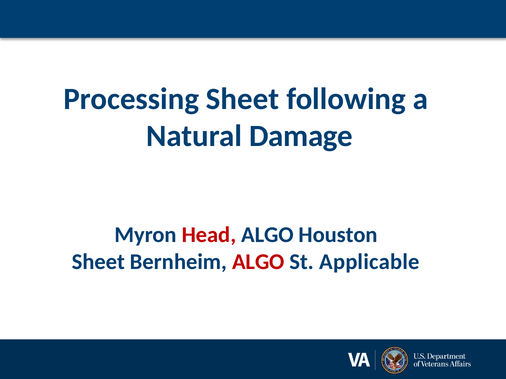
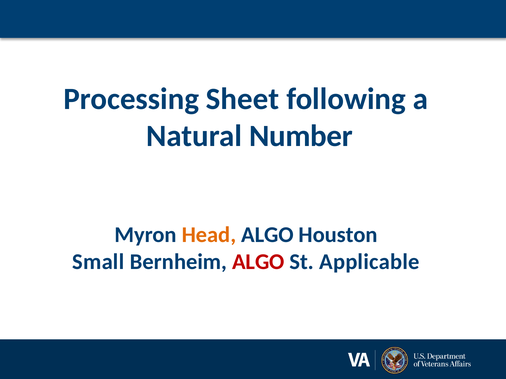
Damage: Damage -> Number (301, 136)
Head colour: red -> orange (209, 235)
Sheet: Sheet -> Small (98, 262)
